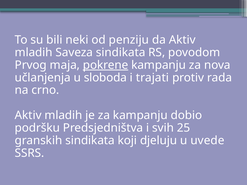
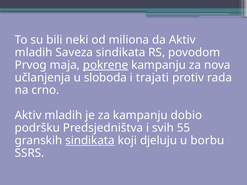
penziju: penziju -> miliona (129, 40)
25: 25 -> 55 (183, 128)
sindikata underline: none -> present (90, 141)
uvede: uvede -> borbu (207, 141)
